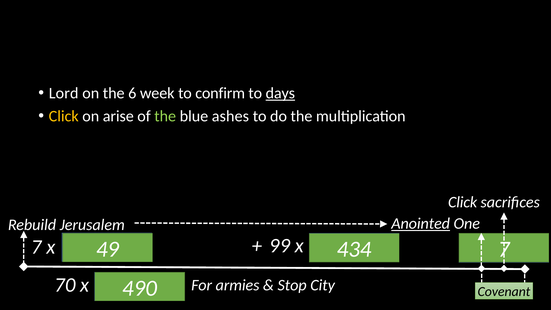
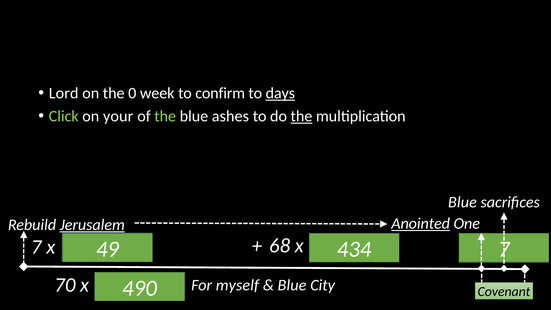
6: 6 -> 0 (132, 93)
Click colour: yellow -> light green (64, 116)
arise: arise -> your (118, 116)
the underline: none -> present (301, 116)
Click: Click -> Blue (462, 202)
Jerusalem underline: none -> present (92, 225)
99: 99 -> 68 (280, 246)
armies: armies -> myself (237, 285)
Stop: Stop -> Blue (292, 285)
